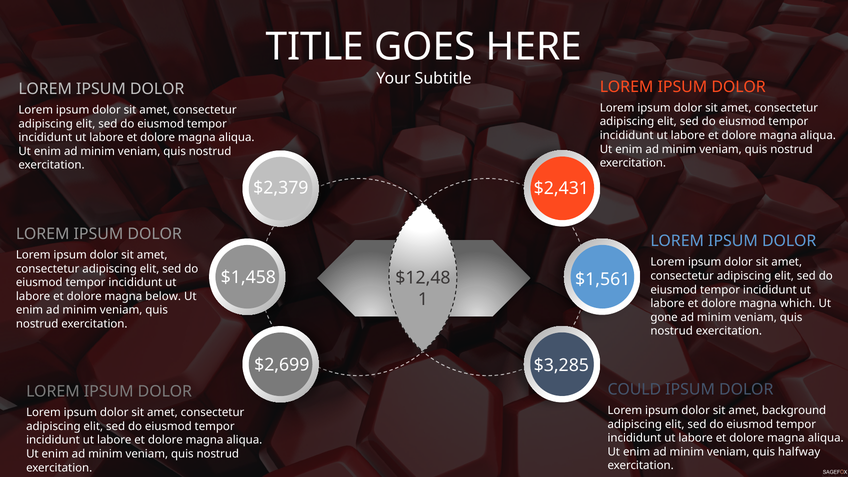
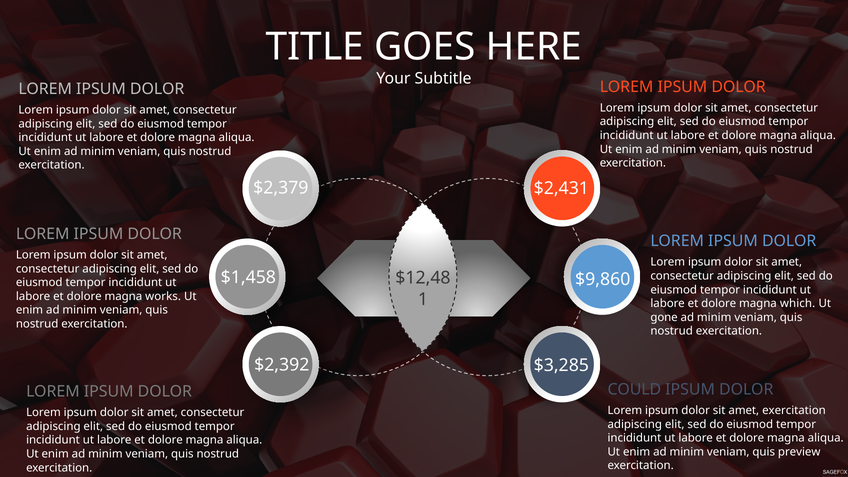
$1,561: $1,561 -> $9,860 (603, 279)
below: below -> works (163, 296)
$2,699: $2,699 -> $2,392 (282, 365)
amet background: background -> exercitation (794, 411)
halfway: halfway -> preview (799, 452)
